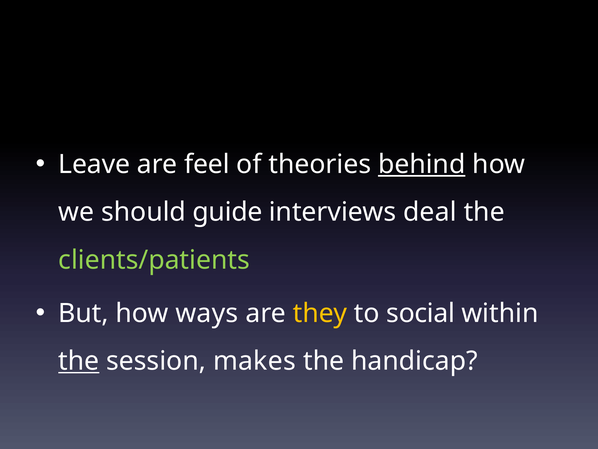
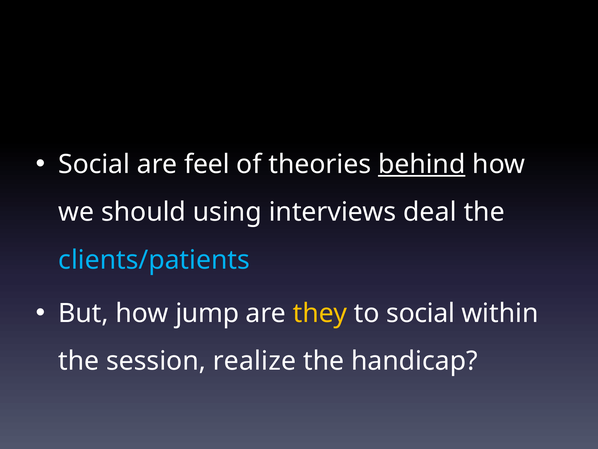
Leave: Leave -> Social (94, 164)
guide: guide -> using (227, 212)
clients/patients colour: light green -> light blue (154, 260)
ways: ways -> jump (207, 313)
the underline: present -> none (79, 361)
makes: makes -> realize (254, 361)
